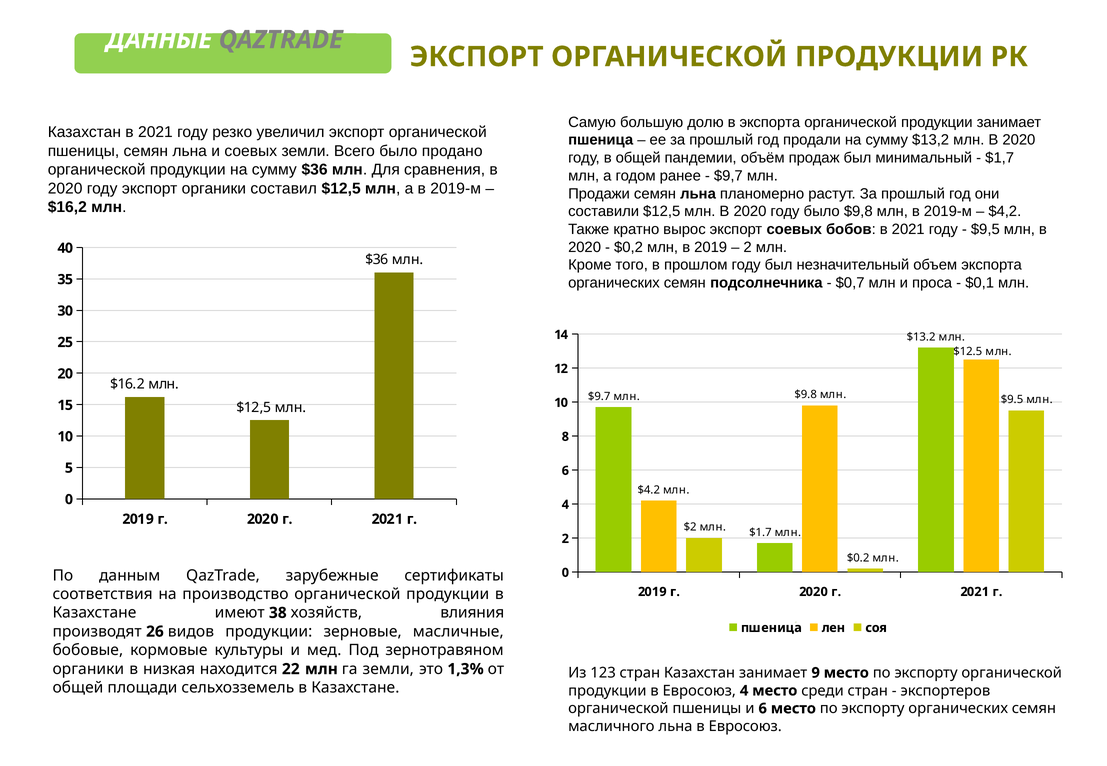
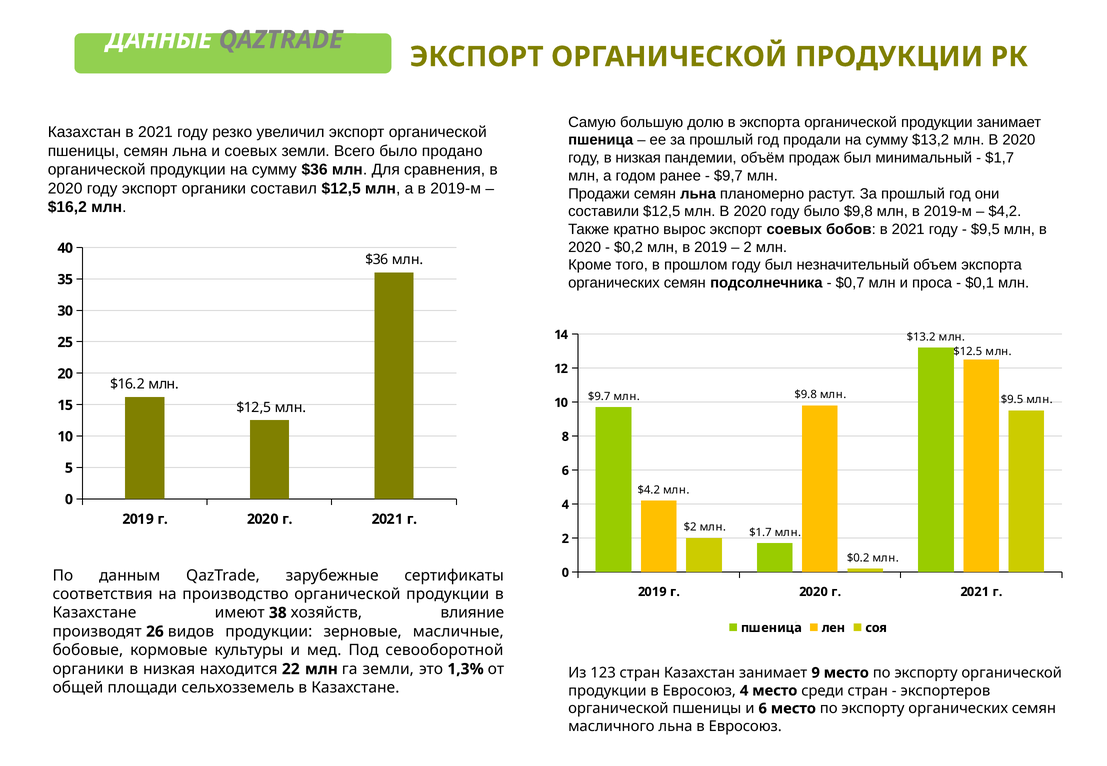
году в общей: общей -> низкая (638, 158)
влияния: влияния -> влияние (472, 613)
зернотравяном: зернотравяном -> севооборотной (444, 651)
